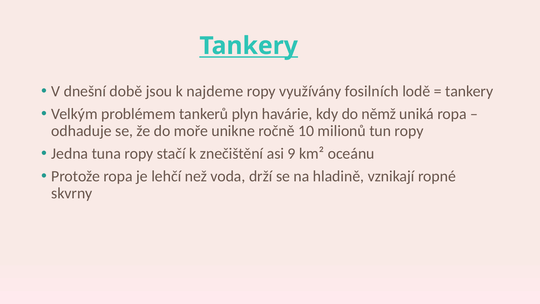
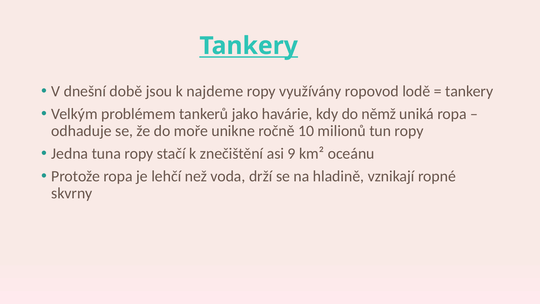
fosilních: fosilních -> ropovod (372, 91)
plyn: plyn -> jako (245, 114)
